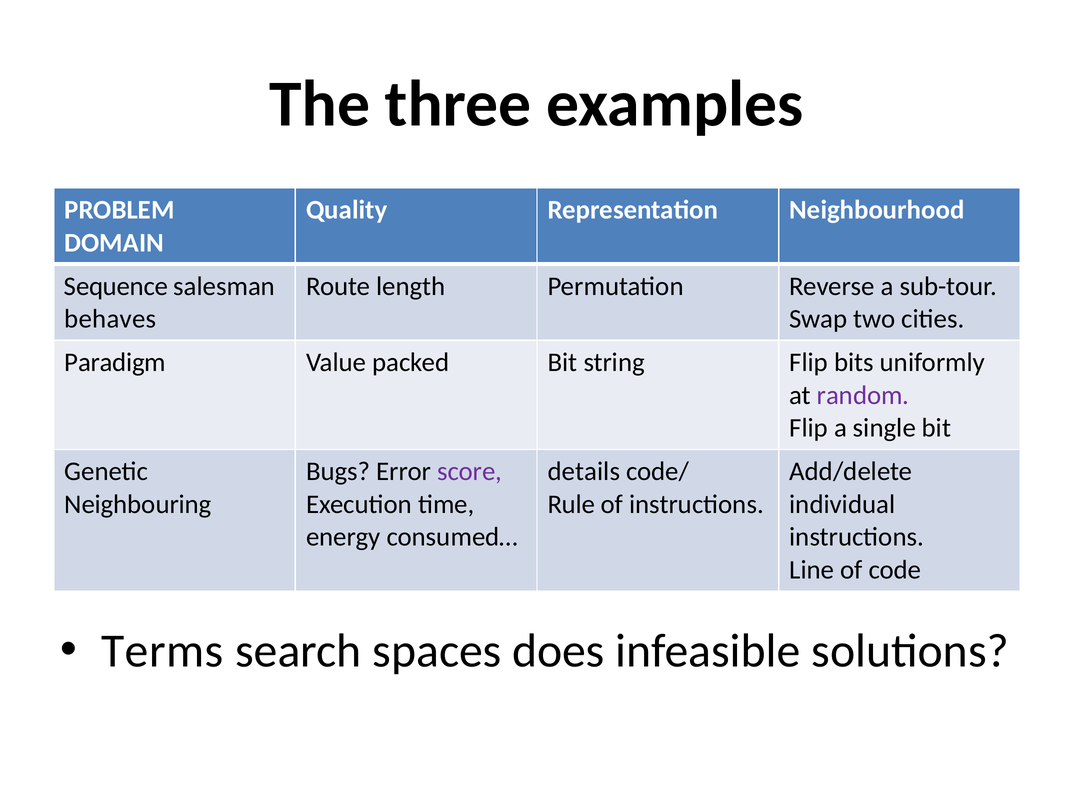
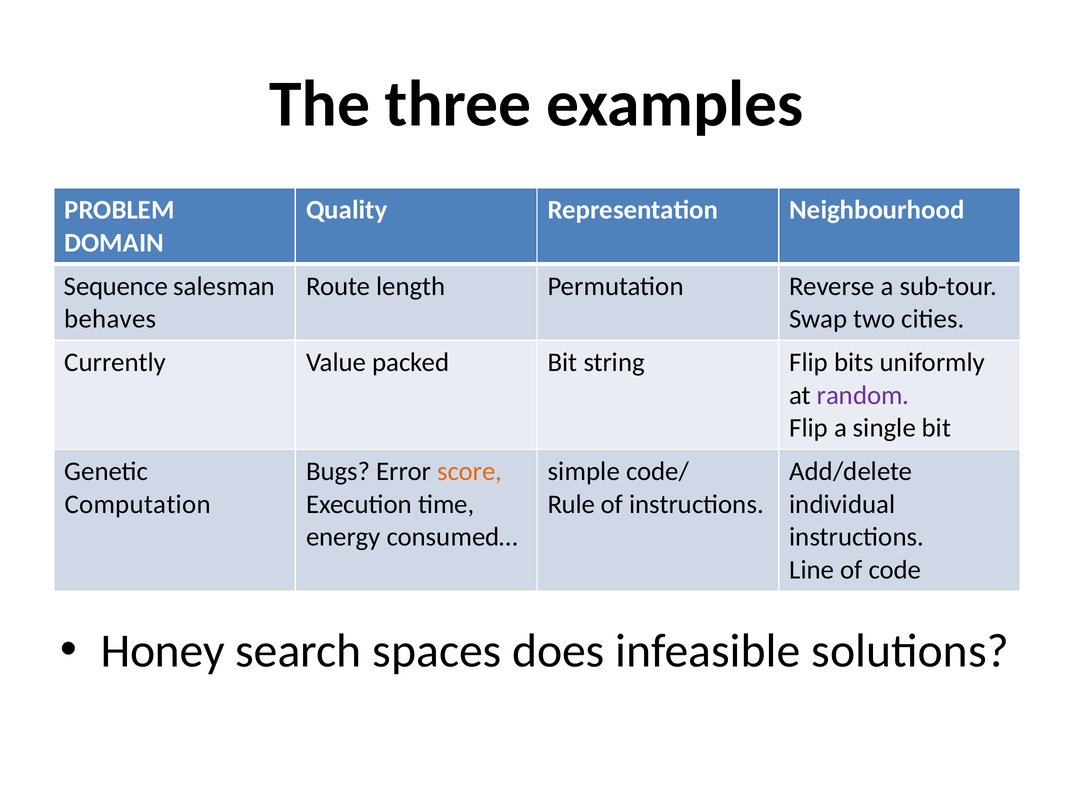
Paradigm: Paradigm -> Currently (115, 363)
score colour: purple -> orange (470, 472)
details: details -> simple (584, 472)
Neighbouring: Neighbouring -> Computation (138, 505)
Terms: Terms -> Honey (163, 652)
